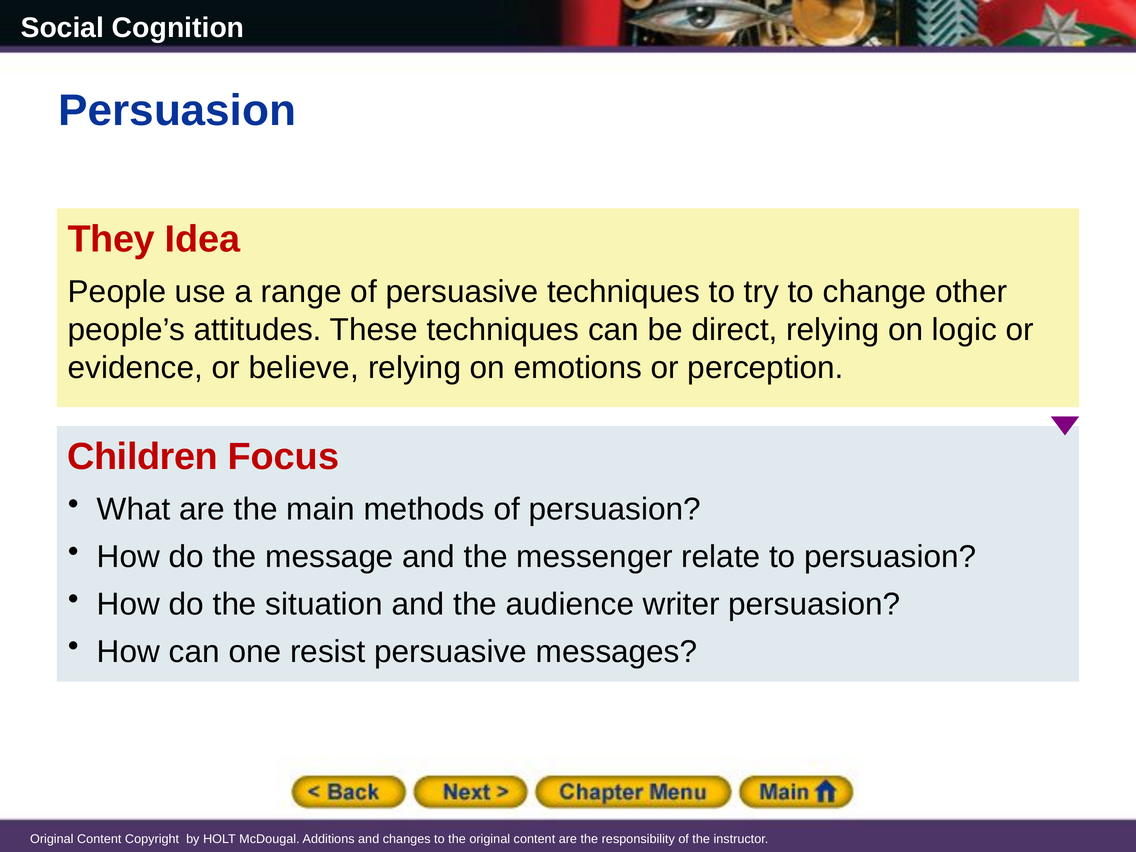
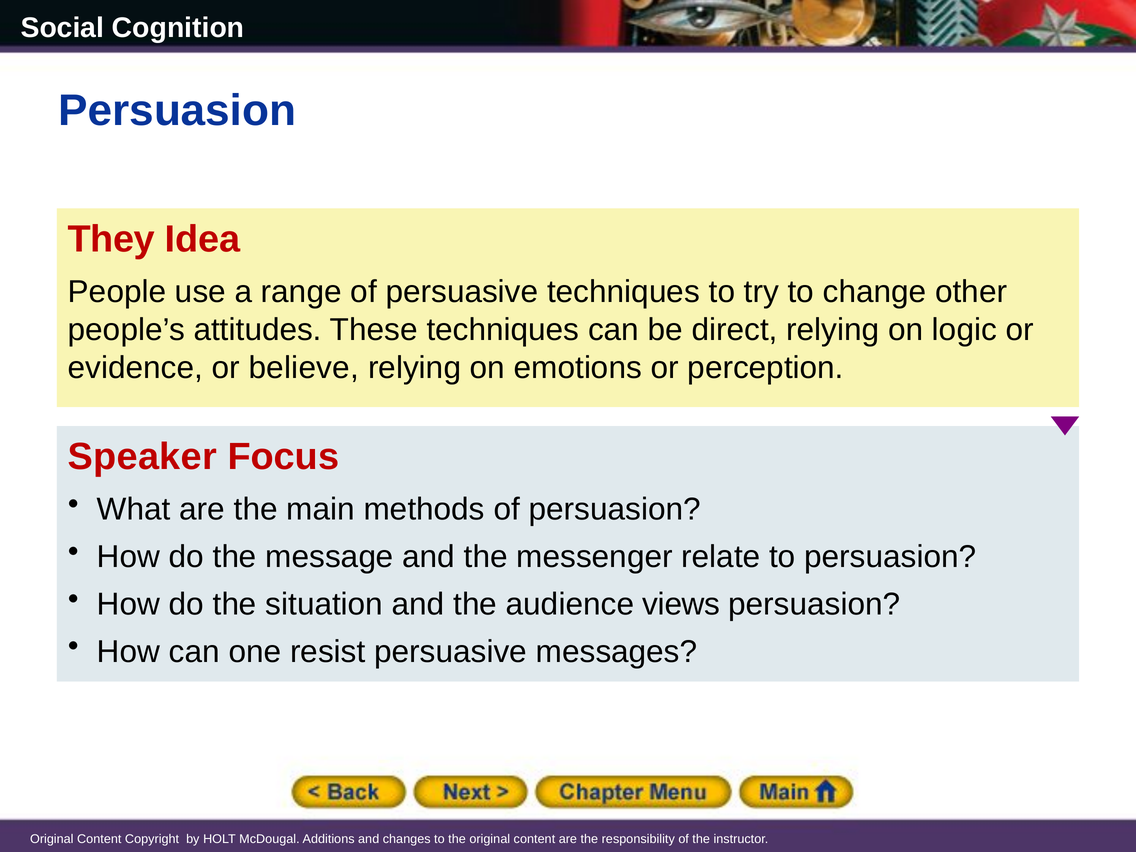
Children: Children -> Speaker (142, 457)
writer: writer -> views (681, 604)
